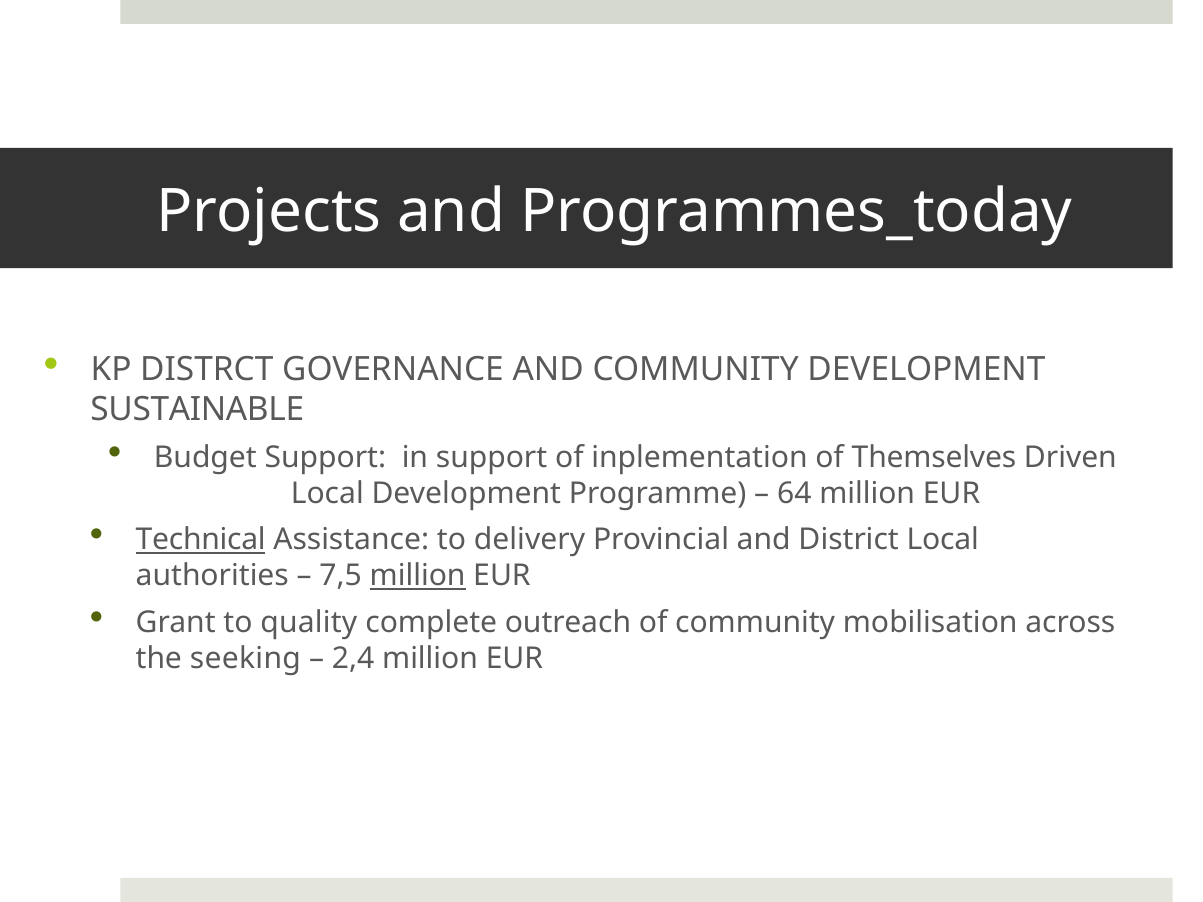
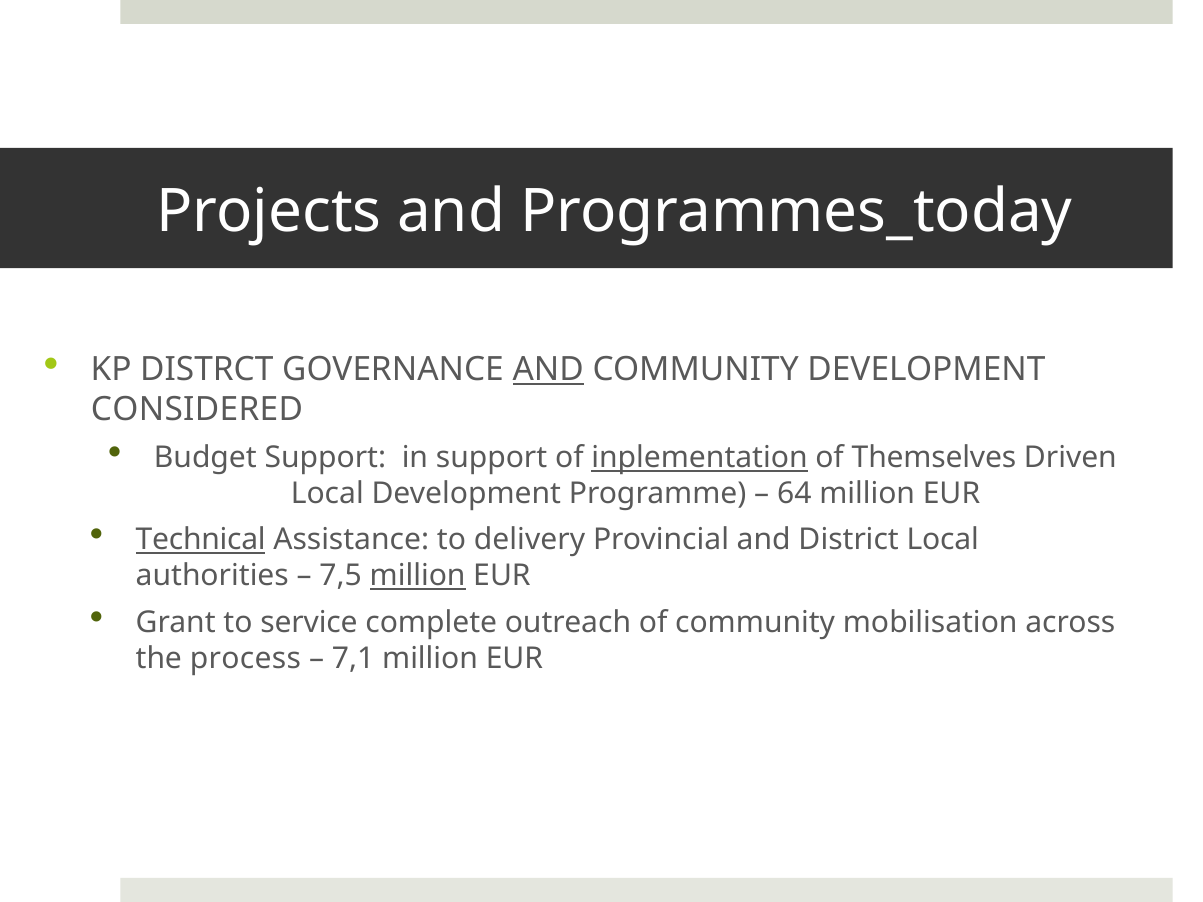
AND underline: none -> present (548, 370)
SUSTAINABLE: SUSTAINABLE -> CONSIDERED (197, 410)
inplementation underline: none -> present (699, 458)
quality: quality -> service (309, 622)
seeking: seeking -> process (245, 658)
2,4: 2,4 -> 7,1 (353, 658)
